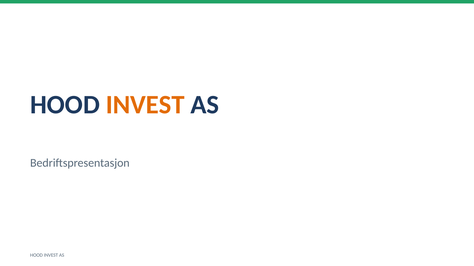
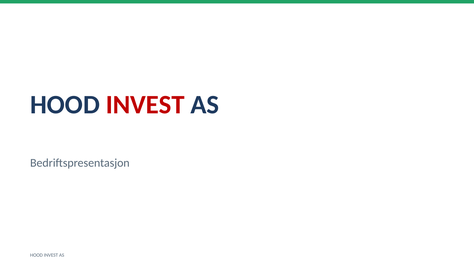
INVEST colour: orange -> red (145, 105)
